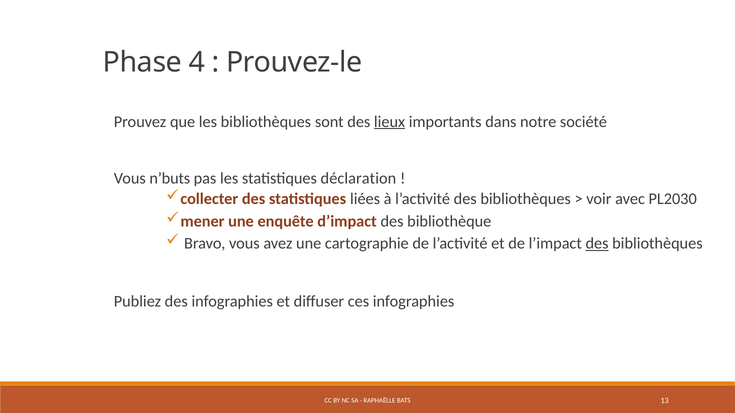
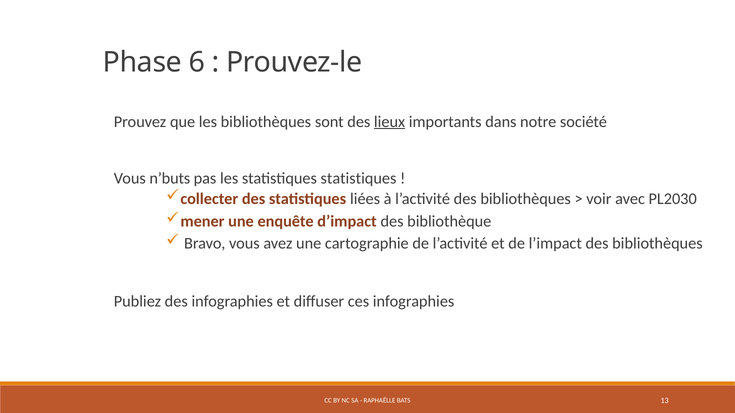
4: 4 -> 6 (197, 62)
statistiques déclaration: déclaration -> statistiques (359, 179)
des underline: present -> none (597, 244)
